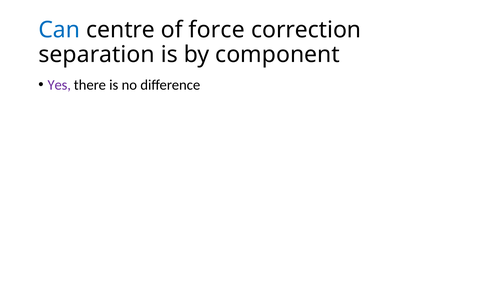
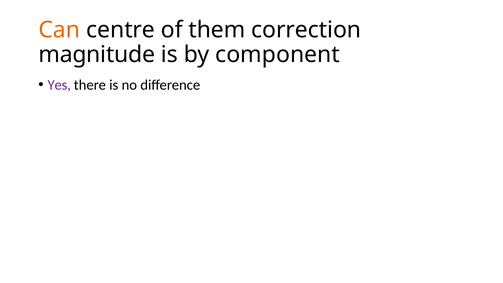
Can colour: blue -> orange (59, 30)
force: force -> them (217, 30)
separation: separation -> magnitude (97, 55)
